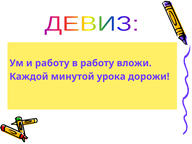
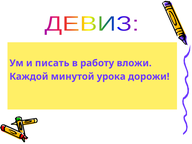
и работу: работу -> писать (52, 63)
